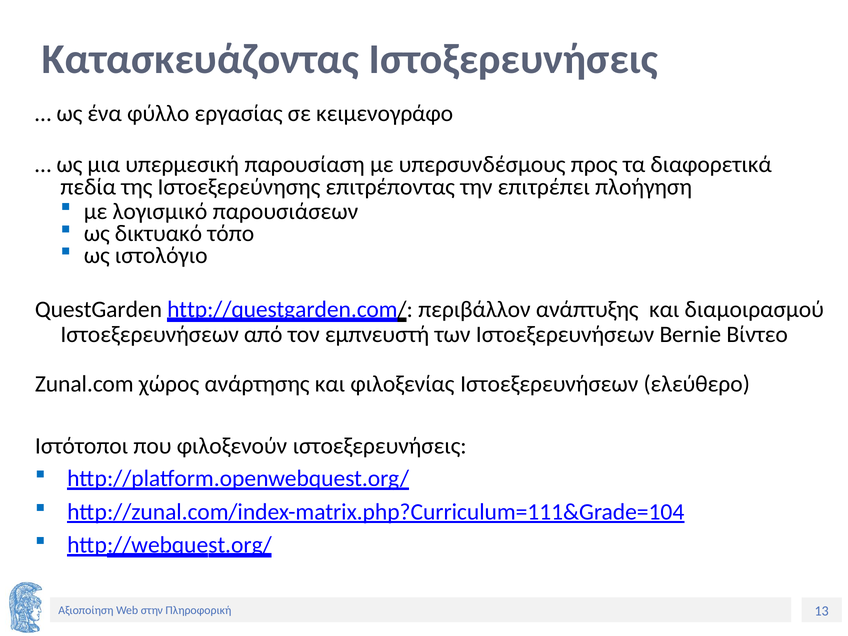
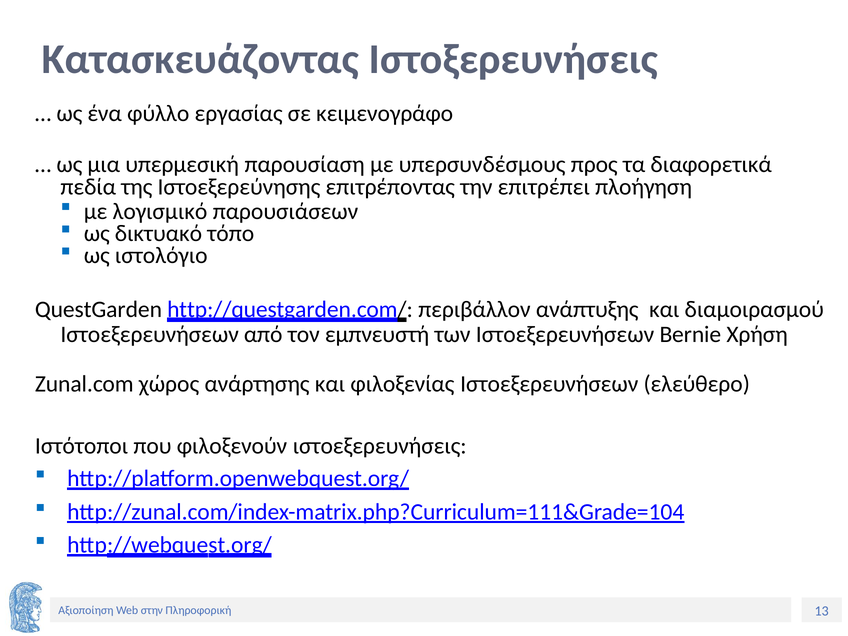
Βίντεο: Βίντεο -> Χρήση (757, 334)
